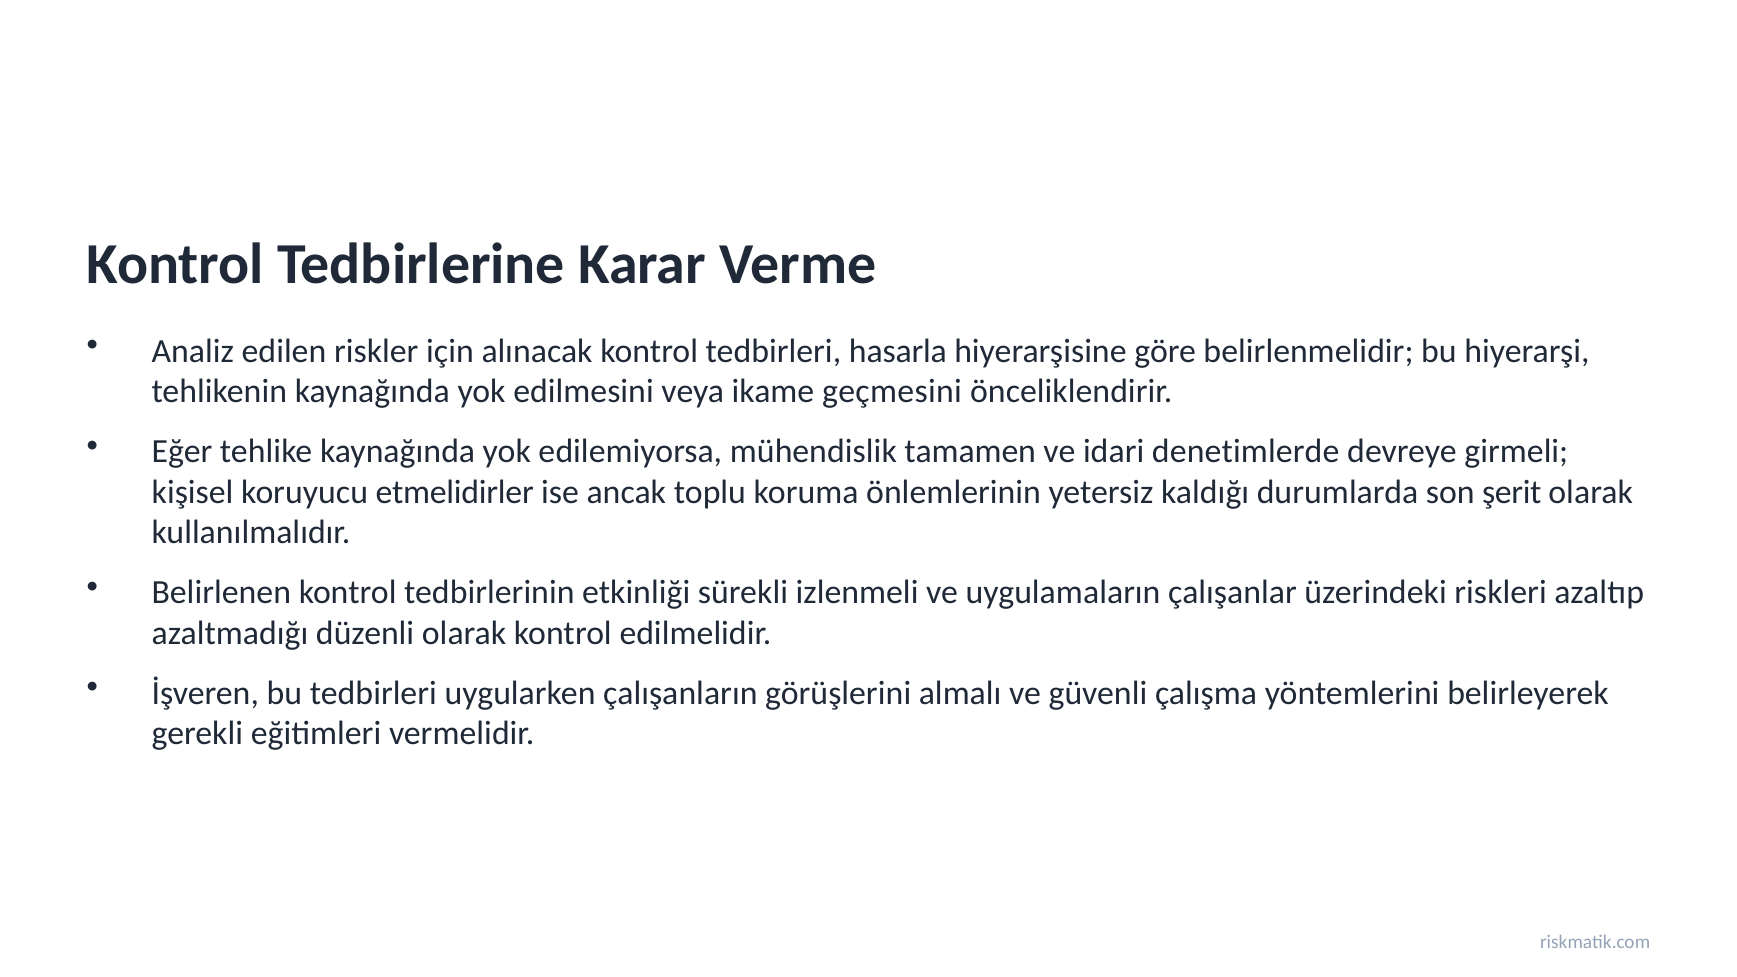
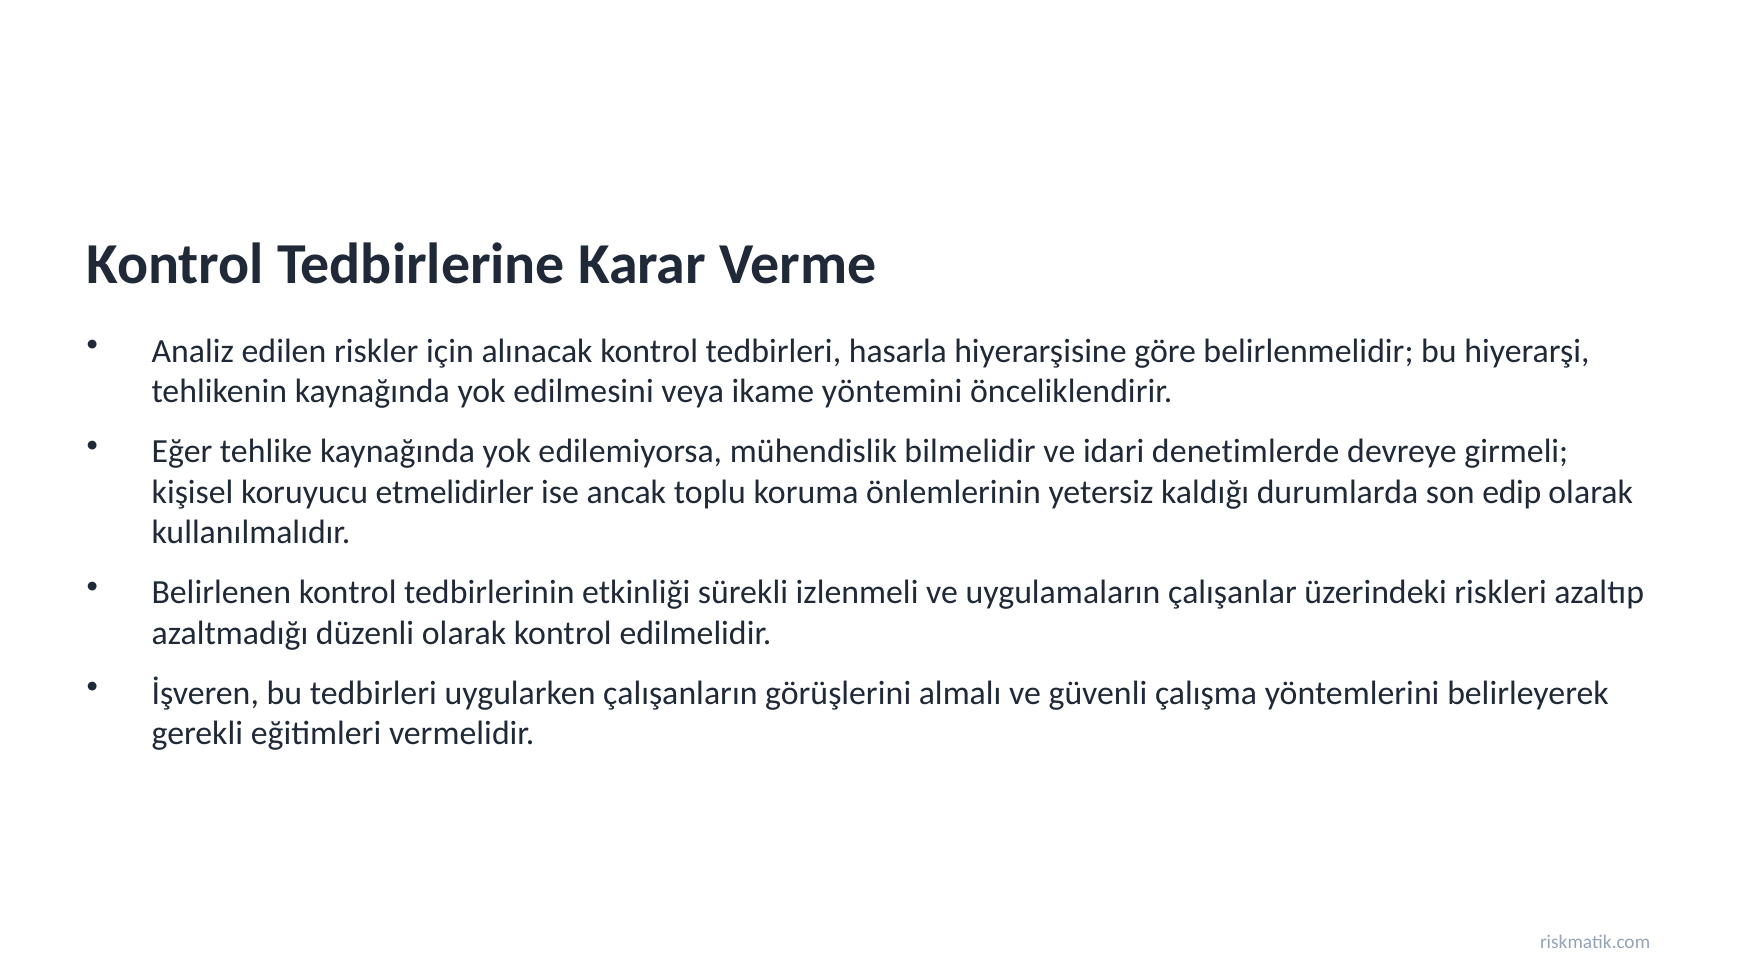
geçmesini: geçmesini -> yöntemini (892, 392)
tamamen: tamamen -> bilmelidir (970, 452)
şerit: şerit -> edip (1512, 492)
